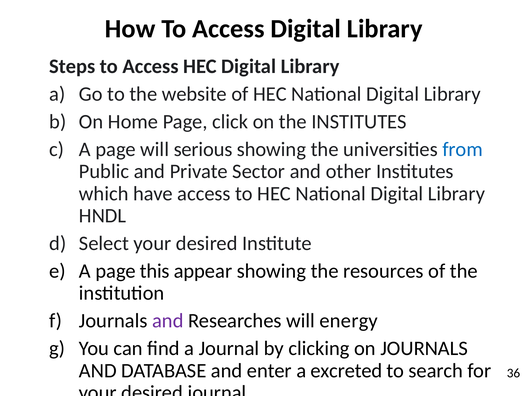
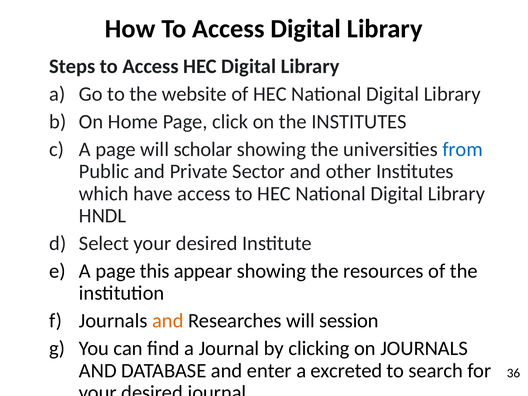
serious: serious -> scholar (203, 149)
and colour: purple -> orange (168, 321)
energy: energy -> session (349, 321)
